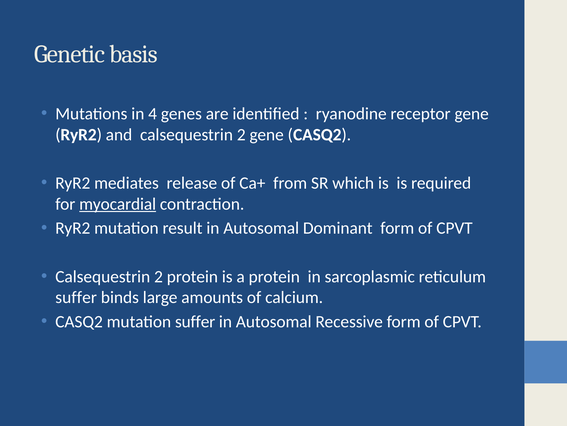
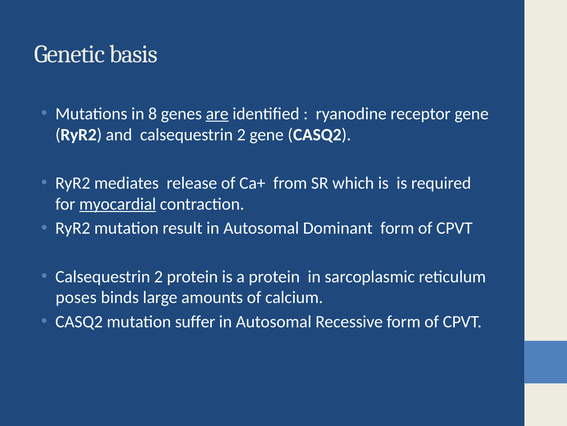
4: 4 -> 8 (153, 114)
are underline: none -> present (217, 114)
suffer: suffer -> poses (76, 297)
